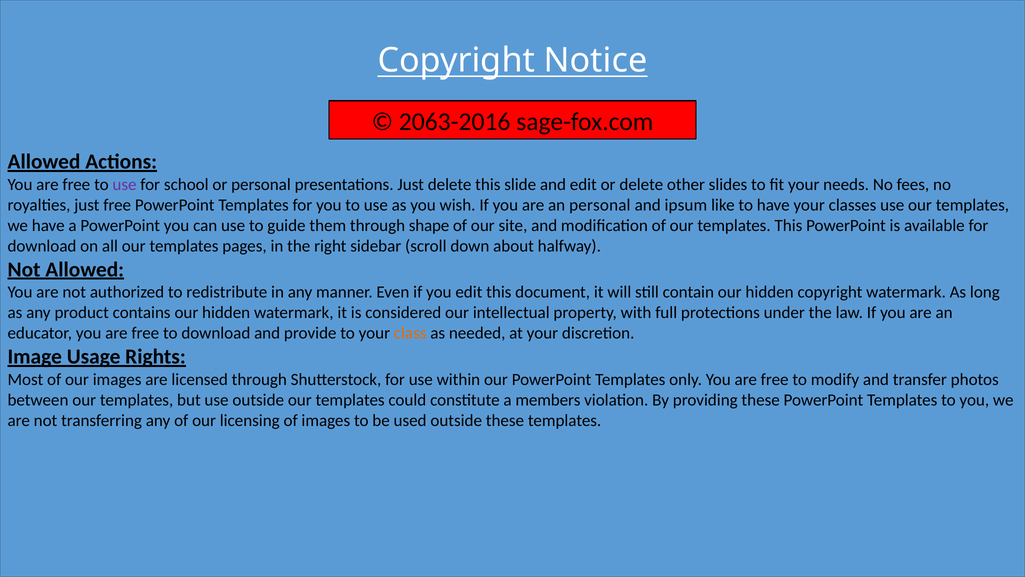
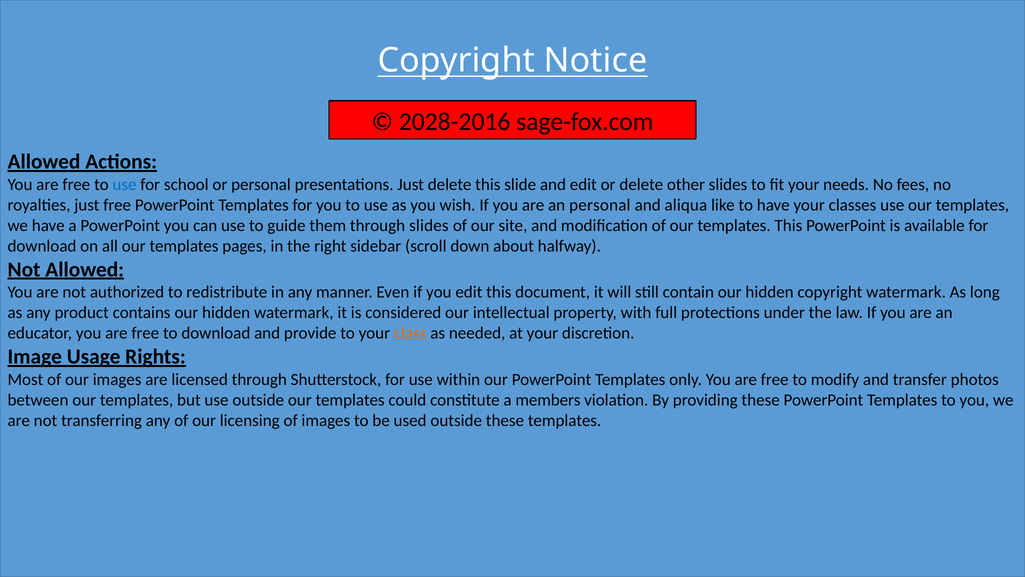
2063-2016: 2063-2016 -> 2028-2016 (455, 122)
use colour: purple -> blue (124, 184)
ipsum: ipsum -> aliqua (686, 205)
through shape: shape -> slides (429, 225)
